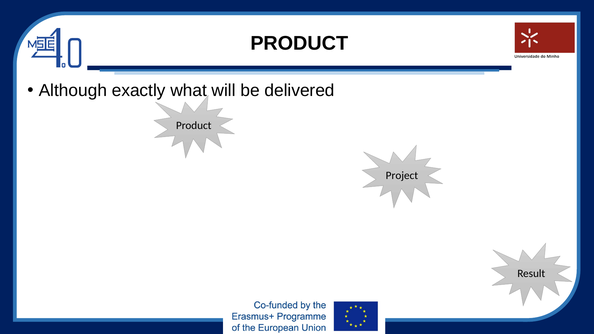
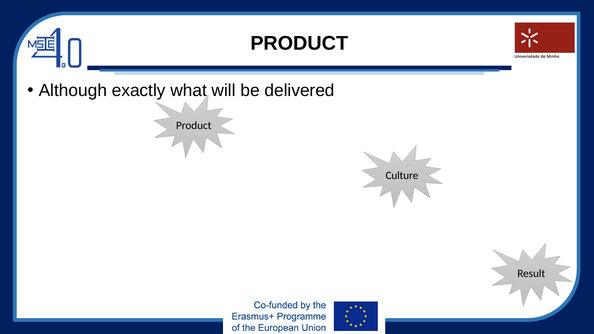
Project: Project -> Culture (402, 175)
